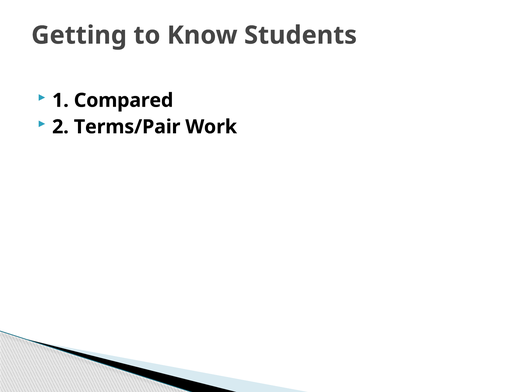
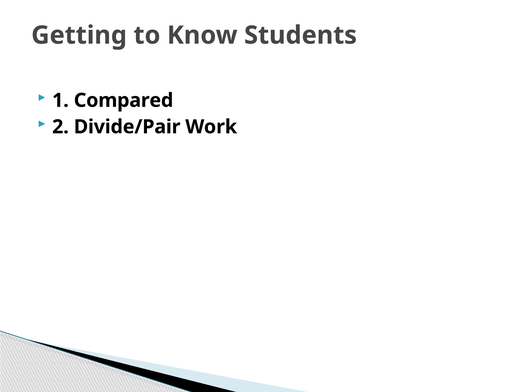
Terms/Pair: Terms/Pair -> Divide/Pair (127, 127)
